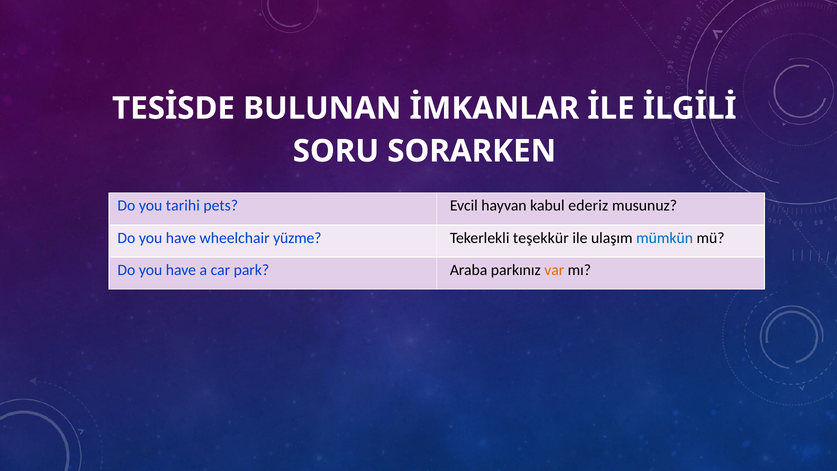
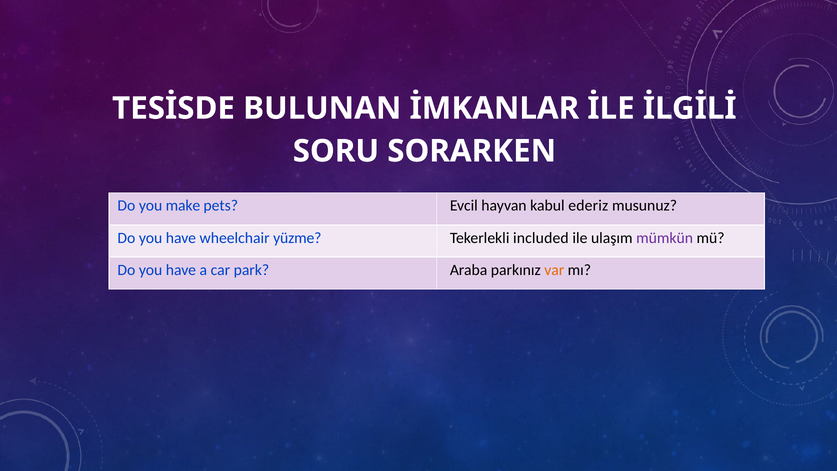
tarihi: tarihi -> make (183, 206)
teşekkür: teşekkür -> included (541, 238)
mümkün colour: blue -> purple (665, 238)
